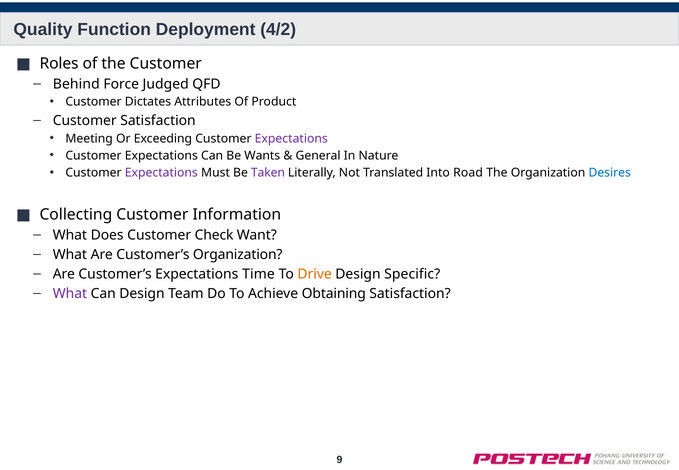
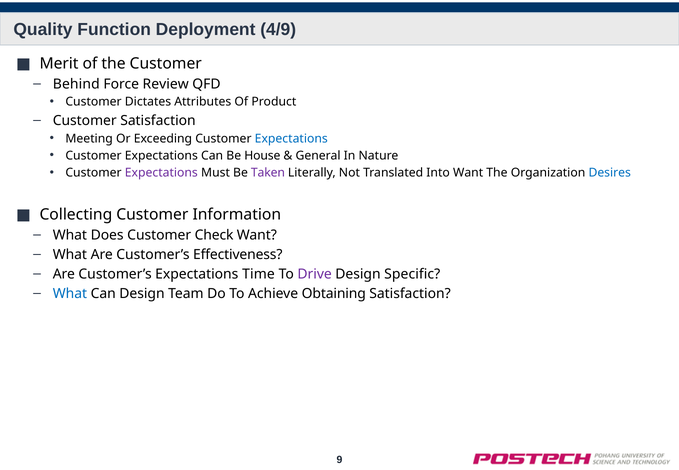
4/2: 4/2 -> 4/9 (278, 30)
Roles: Roles -> Merit (59, 64)
Judged: Judged -> Review (166, 84)
Expectations colour: purple -> blue (291, 139)
Wants: Wants -> House (262, 156)
Into Road: Road -> Want (468, 173)
Customer’s Organization: Organization -> Effectiveness (238, 255)
Drive colour: orange -> purple (315, 274)
What colour: purple -> blue (70, 294)
